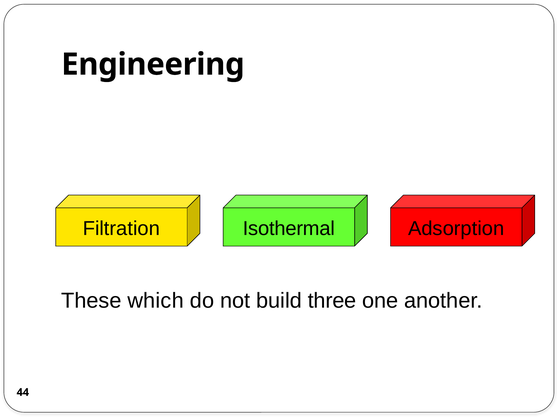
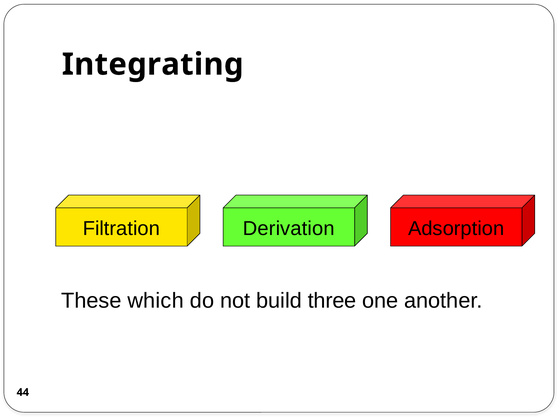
Engineering: Engineering -> Integrating (153, 64)
Isothermal: Isothermal -> Derivation (289, 229)
